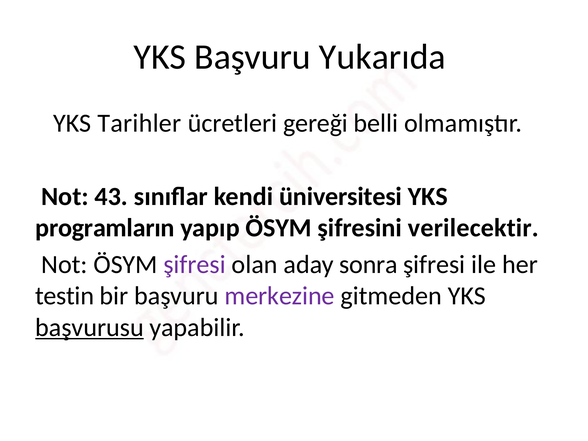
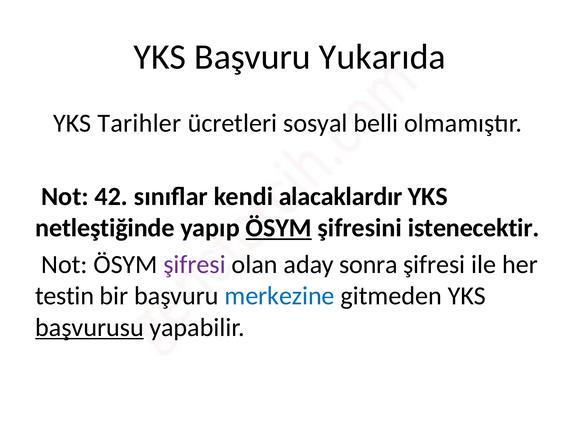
gereği: gereği -> sosyal (315, 123)
43: 43 -> 42 (111, 197)
üniversitesi: üniversitesi -> alacaklardır (341, 197)
programların: programların -> netleştiğinde (105, 228)
ÖSYM underline: none -> present (279, 228)
verilecektir: verilecektir -> istenecektir (474, 228)
merkezine colour: purple -> blue (280, 296)
